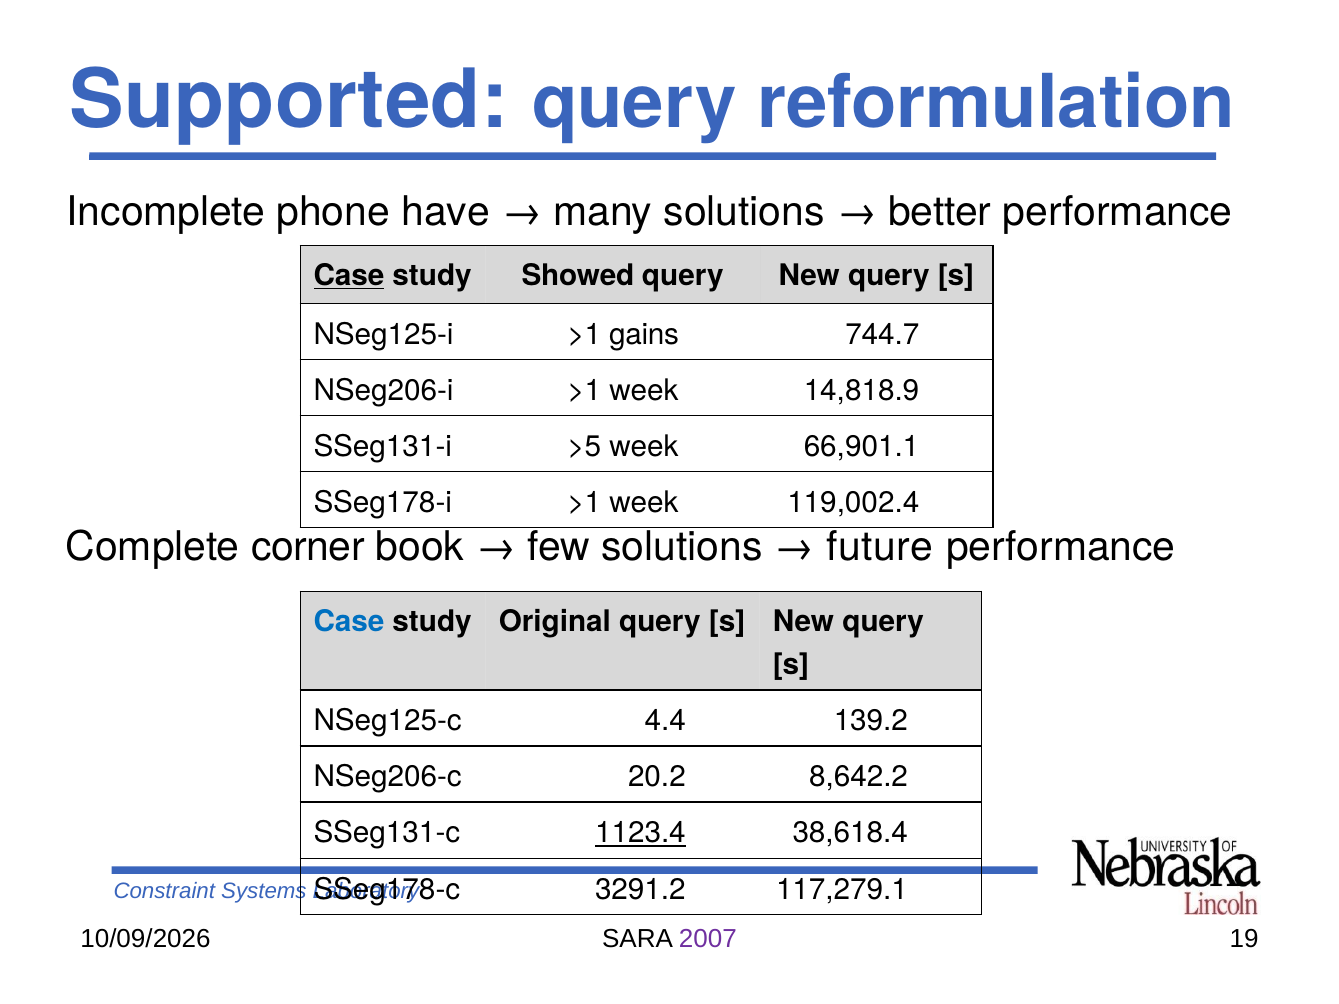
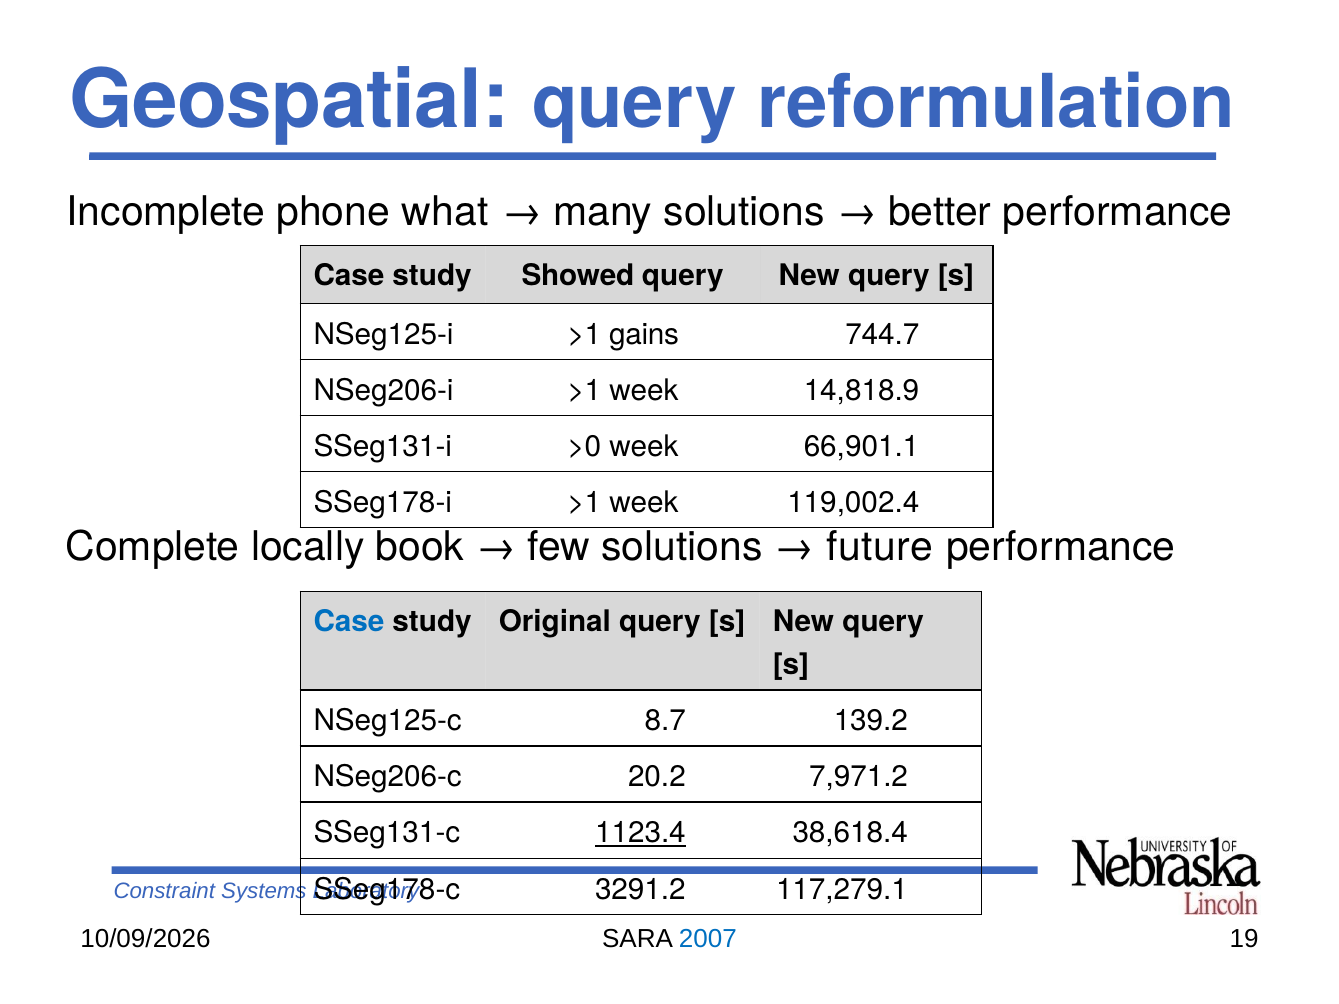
Supported: Supported -> Geospatial (289, 101)
have: have -> what (445, 213)
Case underline: present -> none (349, 276)
>5: >5 -> >0 (584, 447)
corner: corner -> locally (308, 547)
4.4: 4.4 -> 8.7 (665, 721)
8,642.2: 8,642.2 -> 7,971.2 (859, 777)
2007 colour: purple -> blue (708, 939)
